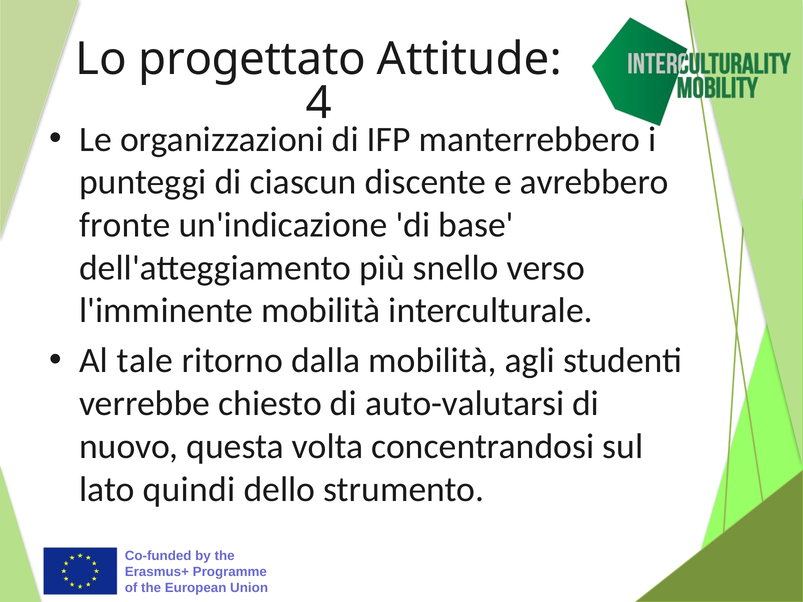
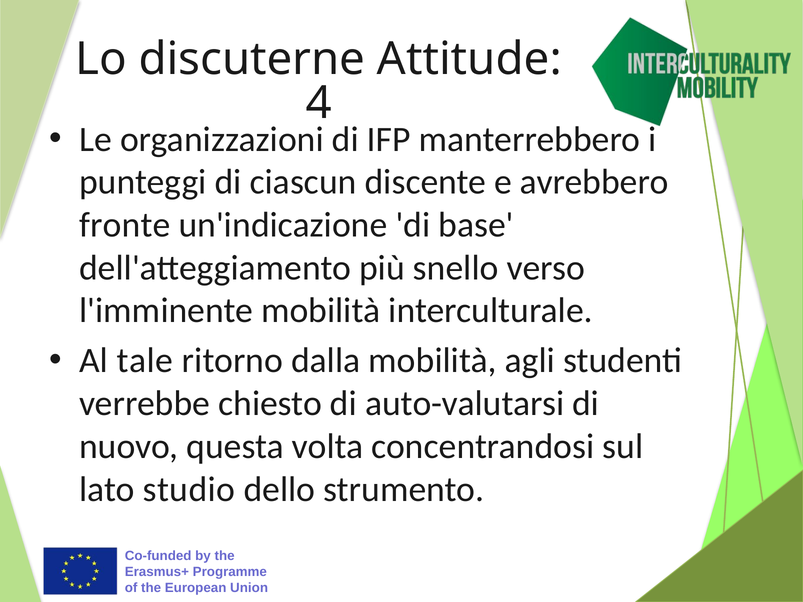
progettato: progettato -> discuterne (252, 59)
quindi: quindi -> studio (189, 489)
